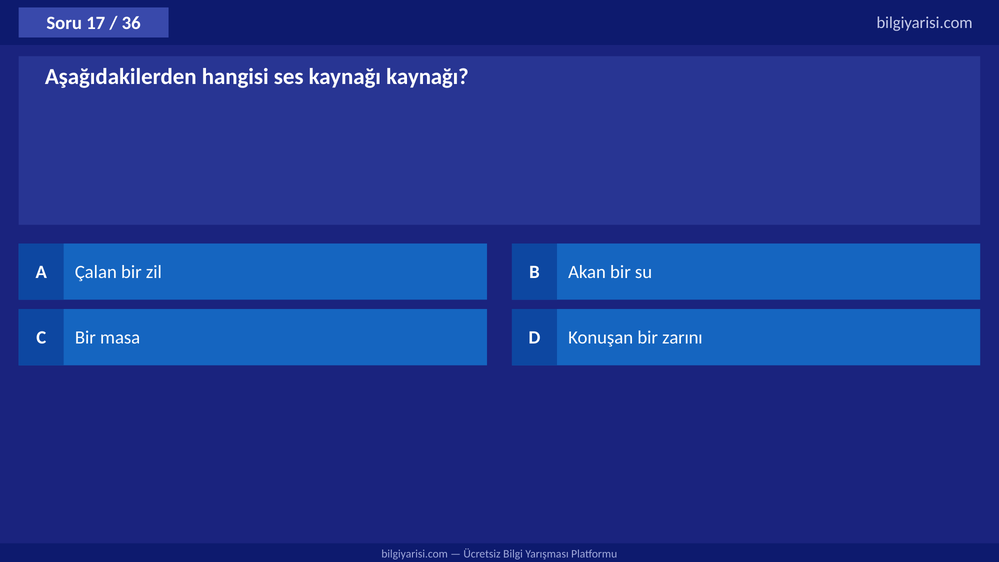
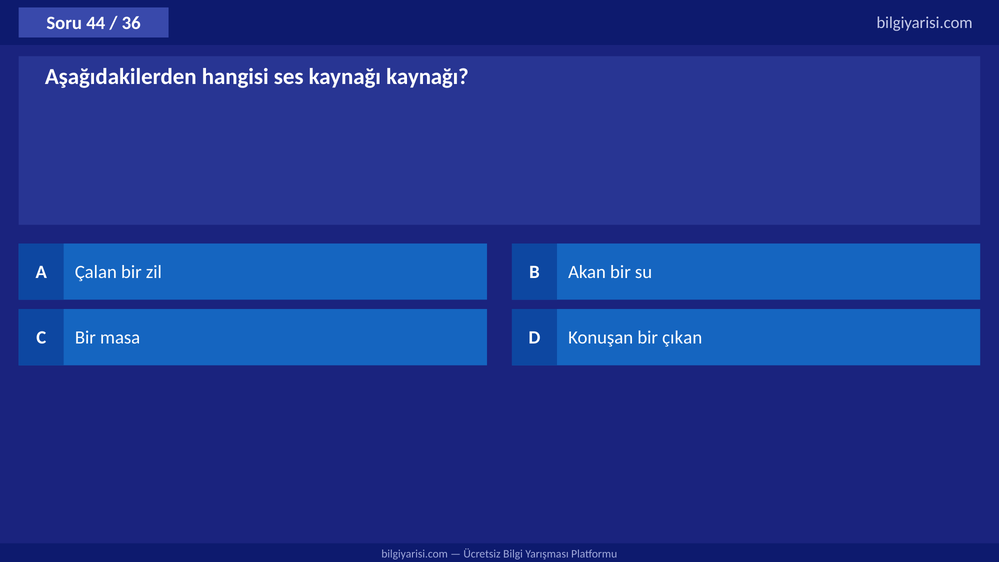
17: 17 -> 44 (96, 23)
zarını: zarını -> çıkan (682, 337)
